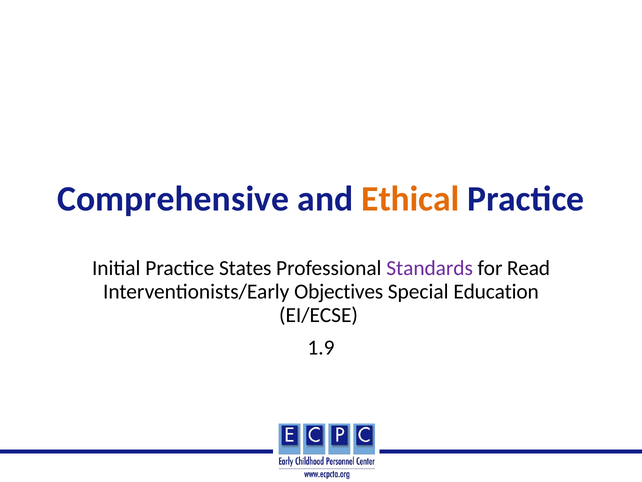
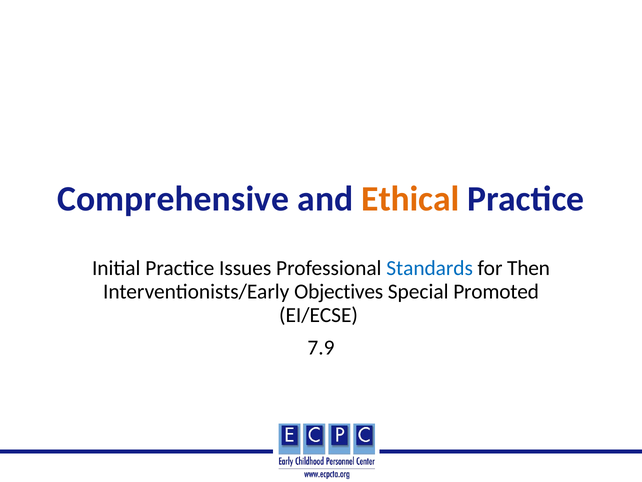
States: States -> Issues (245, 268)
Standards colour: purple -> blue (430, 268)
Read: Read -> Then (529, 268)
Education: Education -> Promoted (496, 291)
1.9: 1.9 -> 7.9 (321, 347)
